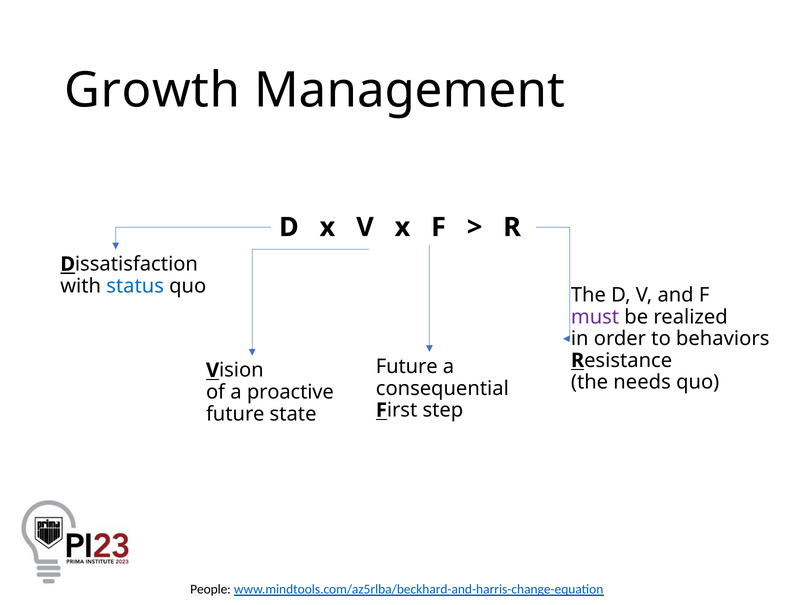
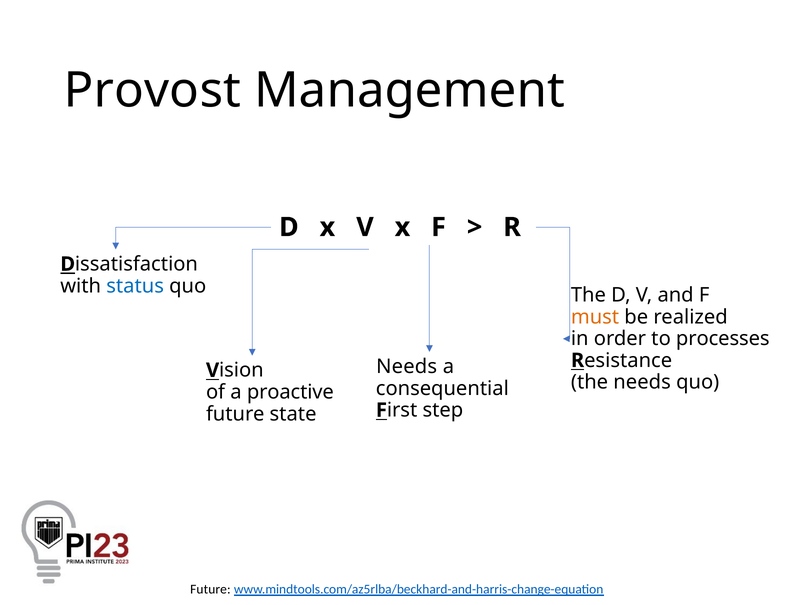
Growth: Growth -> Provost (152, 90)
must colour: purple -> orange (595, 317)
behaviors: behaviors -> processes (723, 339)
Future: Future -> Needs (407, 367)
People: People -> Future (210, 590)
